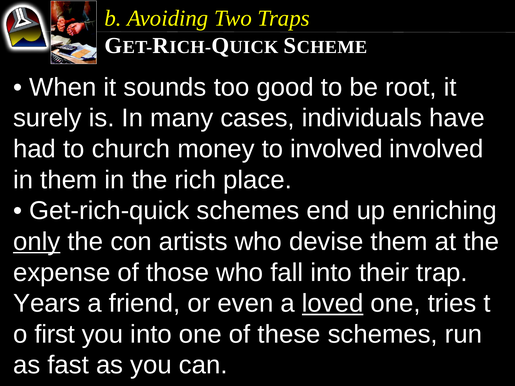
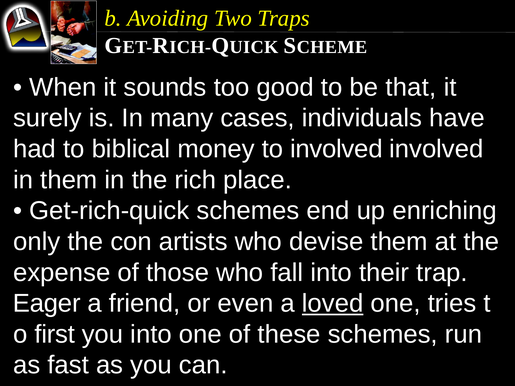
root: root -> that (411, 87)
church: church -> biblical (131, 149)
only underline: present -> none (37, 242)
Years: Years -> Eager (47, 304)
